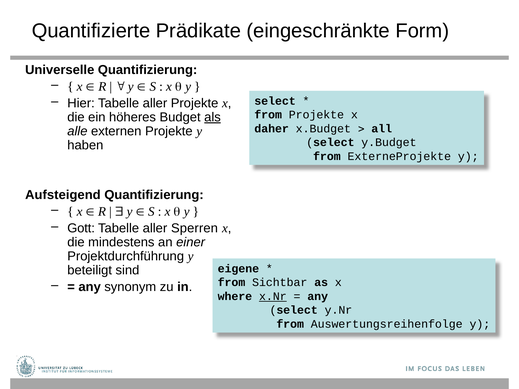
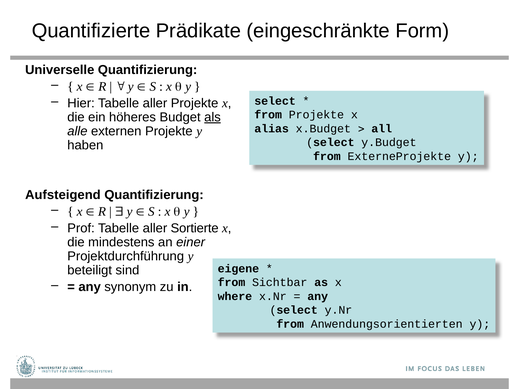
daher: daher -> alias (272, 129)
Gott: Gott -> Prof (81, 228)
Sperren: Sperren -> Sortierte (195, 228)
x.Nr underline: present -> none (273, 297)
Auswertungsreihenfolge: Auswertungsreihenfolge -> Anwendungsorientierten (387, 324)
